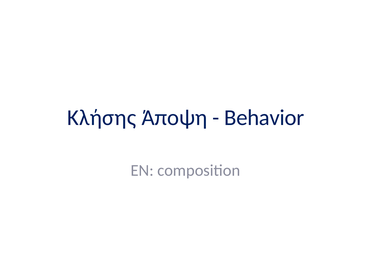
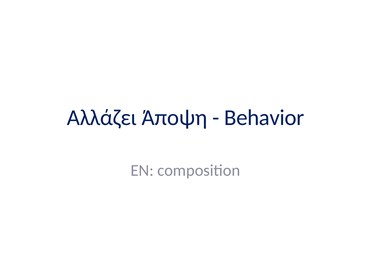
Κλήσης: Κλήσης -> Αλλάζει (102, 118)
